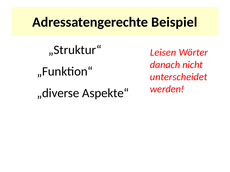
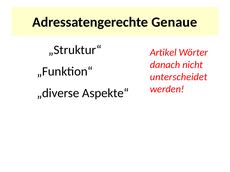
Beispiel: Beispiel -> Genaue (174, 22)
Leisen: Leisen -> Artikel (163, 53)
